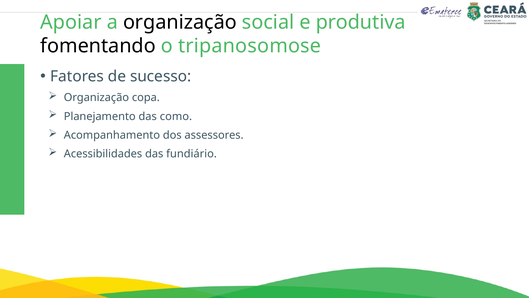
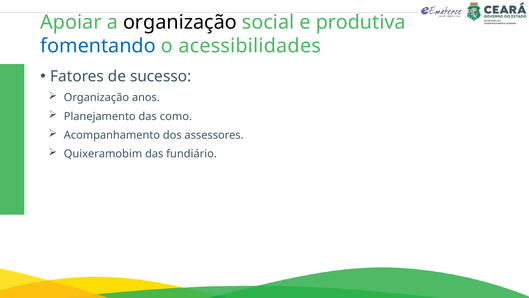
fomentando colour: black -> blue (98, 46)
tripanosomose: tripanosomose -> acessibilidades (250, 46)
copa: copa -> anos (146, 97)
Acessibilidades: Acessibilidades -> Quixeramobim (103, 154)
